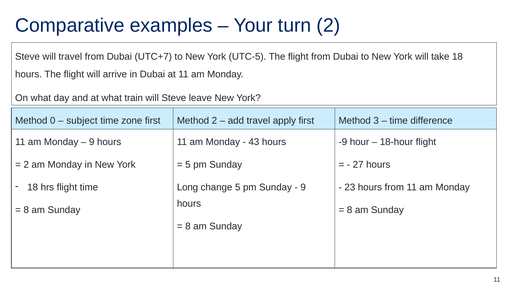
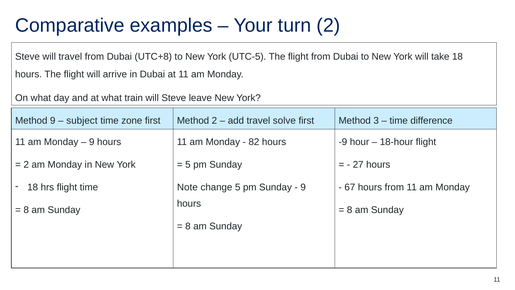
UTC+7: UTC+7 -> UTC+8 (153, 57)
Method 0: 0 -> 9 (53, 121)
apply: apply -> solve (284, 121)
43: 43 -> 82 (254, 142)
Long: Long -> Note (187, 187)
23: 23 -> 67 (350, 187)
